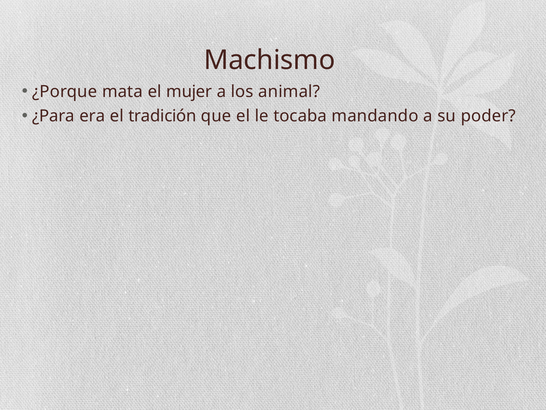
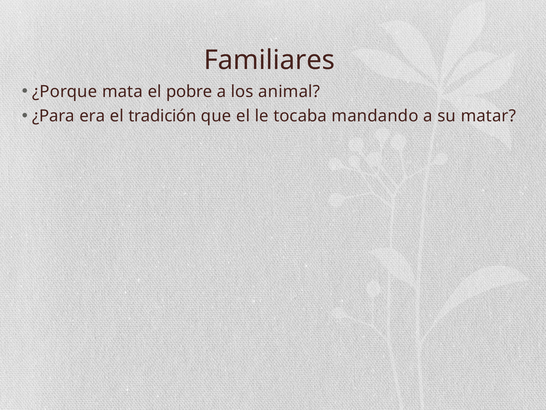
Machismo: Machismo -> Familiares (269, 60)
mujer: mujer -> pobre (189, 91)
poder: poder -> matar (488, 116)
